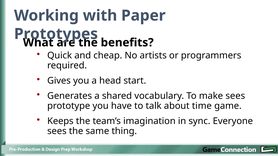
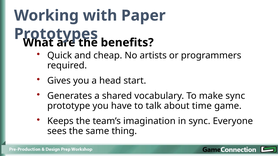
make sees: sees -> sync (235, 96)
